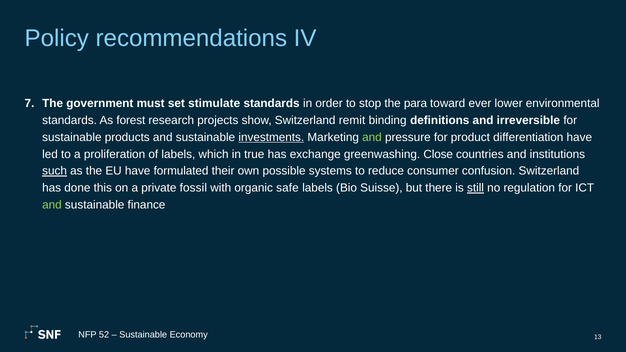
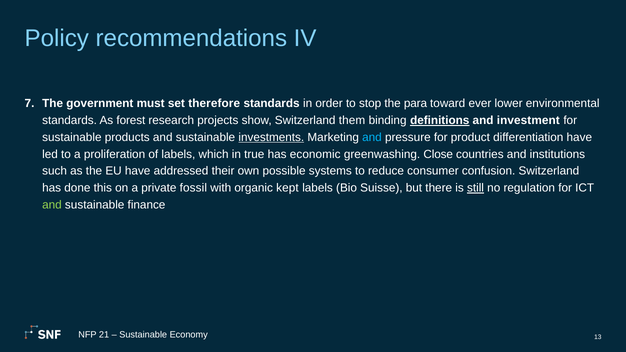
stimulate: stimulate -> therefore (214, 104)
remit: remit -> them (352, 120)
definitions underline: none -> present (440, 120)
irreversible: irreversible -> investment (528, 120)
and colour: light green -> light blue (372, 137)
exchange: exchange -> economic (315, 154)
such underline: present -> none (55, 171)
formulated: formulated -> addressed (181, 171)
safe: safe -> kept (287, 188)
52: 52 -> 21 (104, 335)
